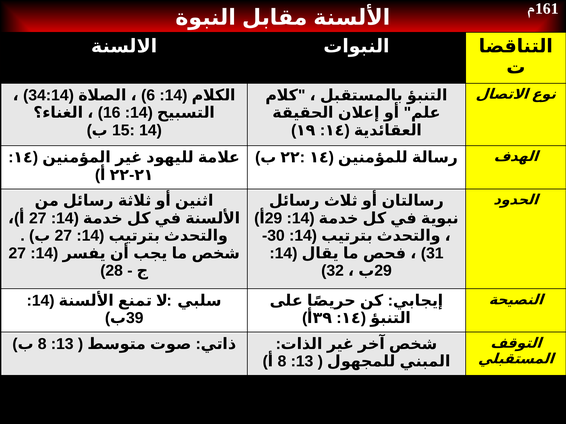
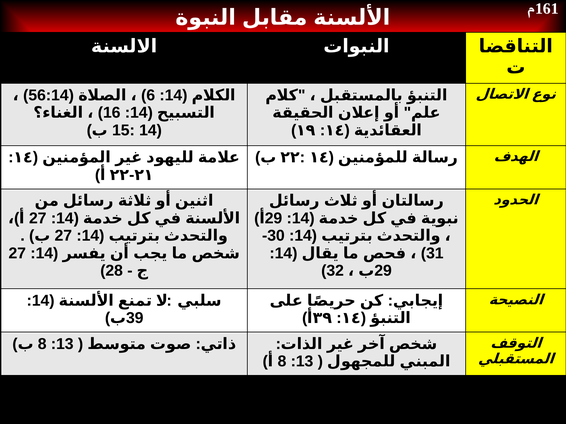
34:14: 34:14 -> 56:14 (48, 95)
